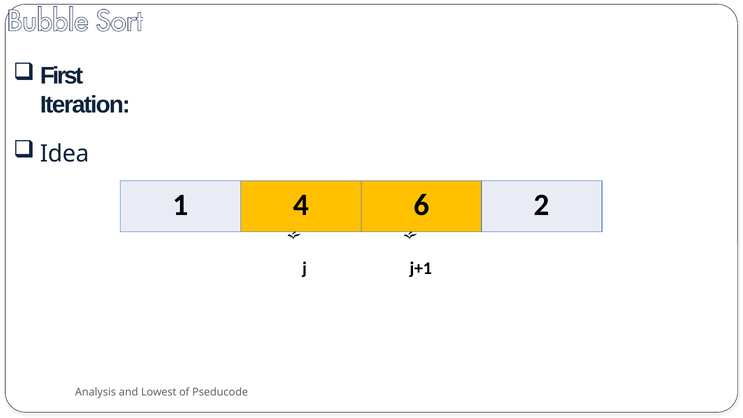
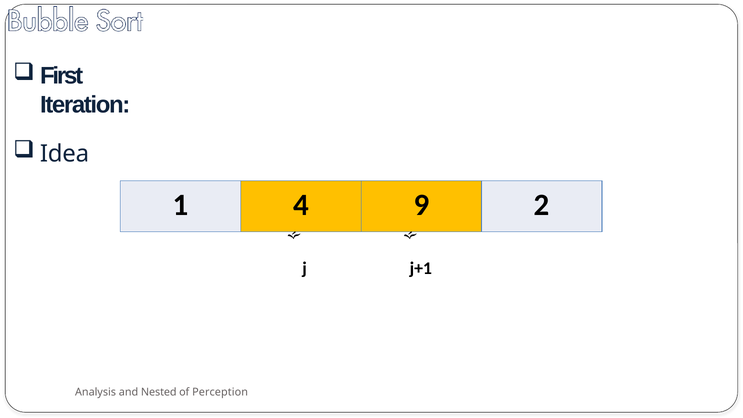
6: 6 -> 9 (421, 205)
Lowest: Lowest -> Nested (159, 392)
Pseducode: Pseducode -> Perception (220, 392)
